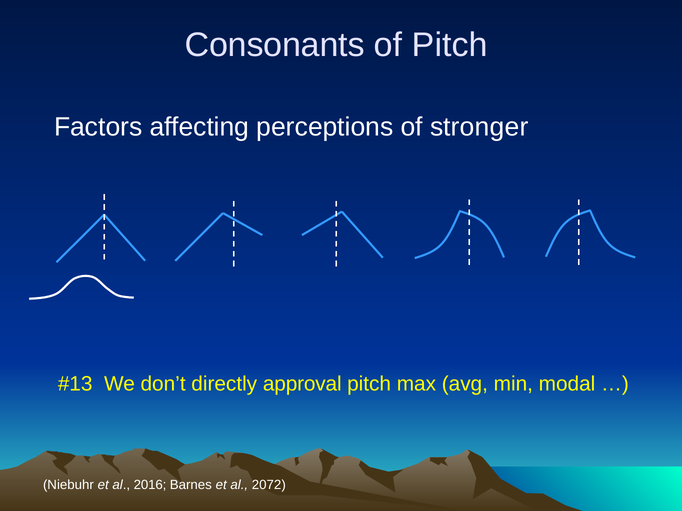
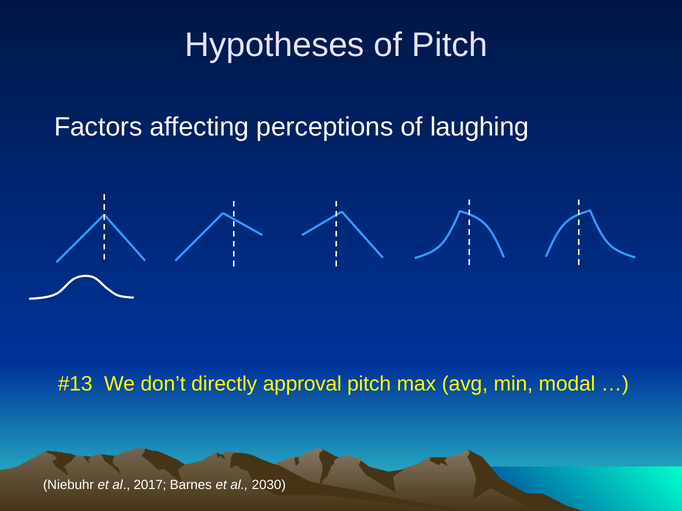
Consonants: Consonants -> Hypotheses (275, 45)
stronger: stronger -> laughing (479, 127)
2016: 2016 -> 2017 (150, 485)
2072: 2072 -> 2030 (269, 485)
